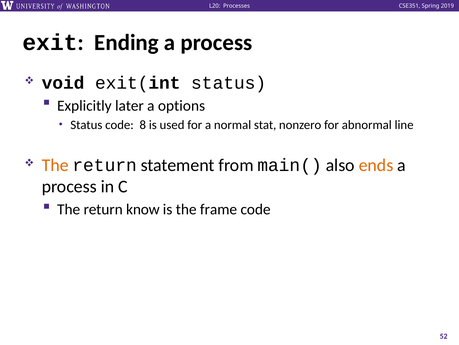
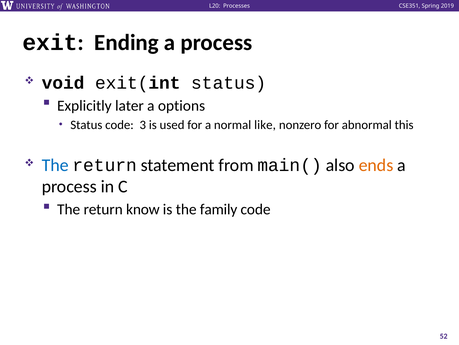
8: 8 -> 3 (143, 125)
stat: stat -> like (265, 125)
line: line -> this (404, 125)
The colour: orange -> blue (55, 165)
frame: frame -> family (219, 209)
